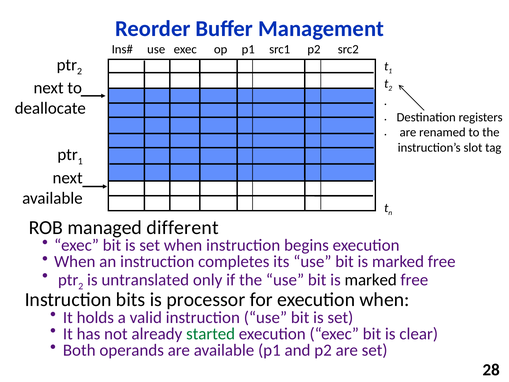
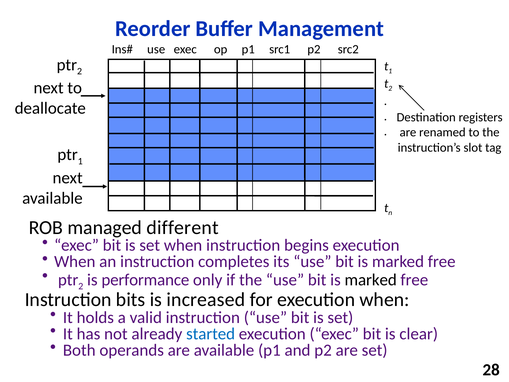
untranslated: untranslated -> performance (145, 280)
processor: processor -> increased (206, 300)
started colour: green -> blue (211, 334)
